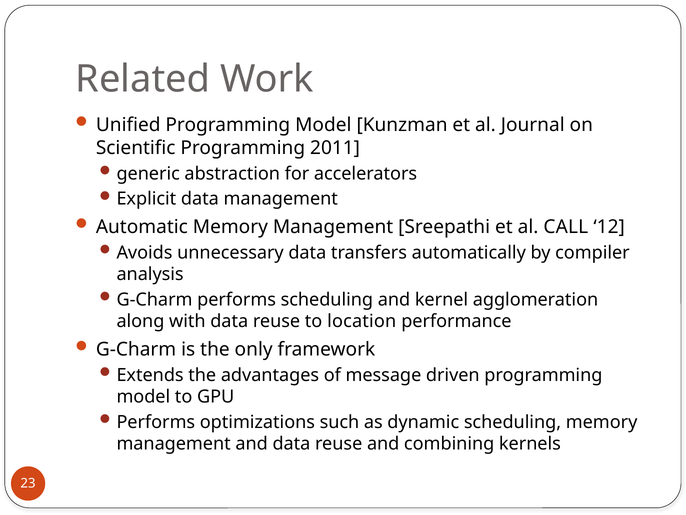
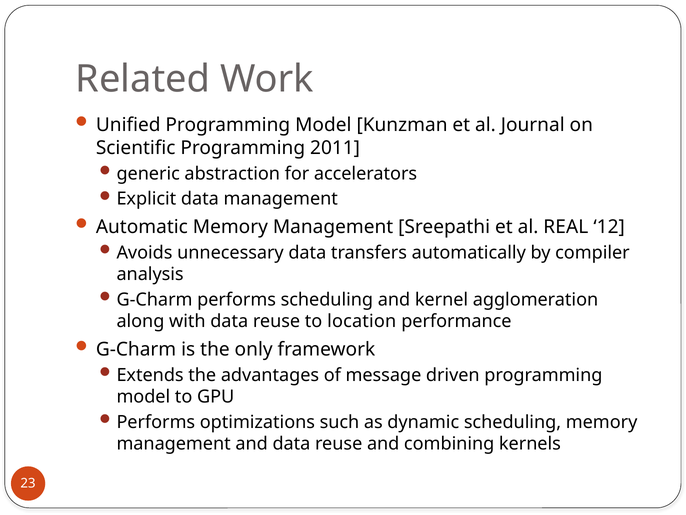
CALL: CALL -> REAL (566, 227)
